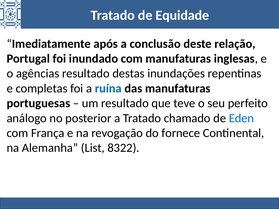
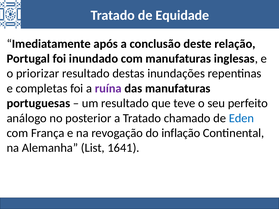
agências: agências -> priorizar (38, 74)
ruína colour: blue -> purple (108, 88)
fornece: fornece -> inflação (181, 133)
8322: 8322 -> 1641 (123, 148)
